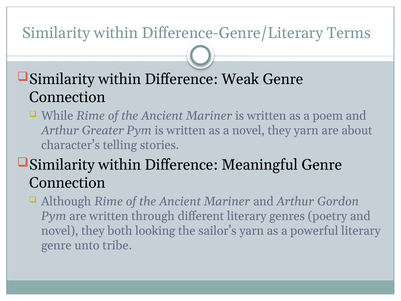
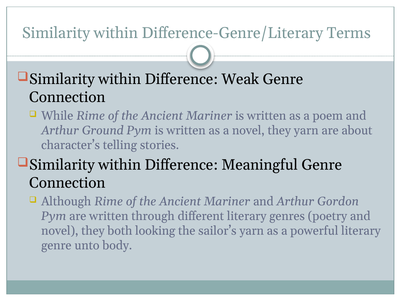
Greater: Greater -> Ground (103, 130)
tribe: tribe -> body (117, 245)
